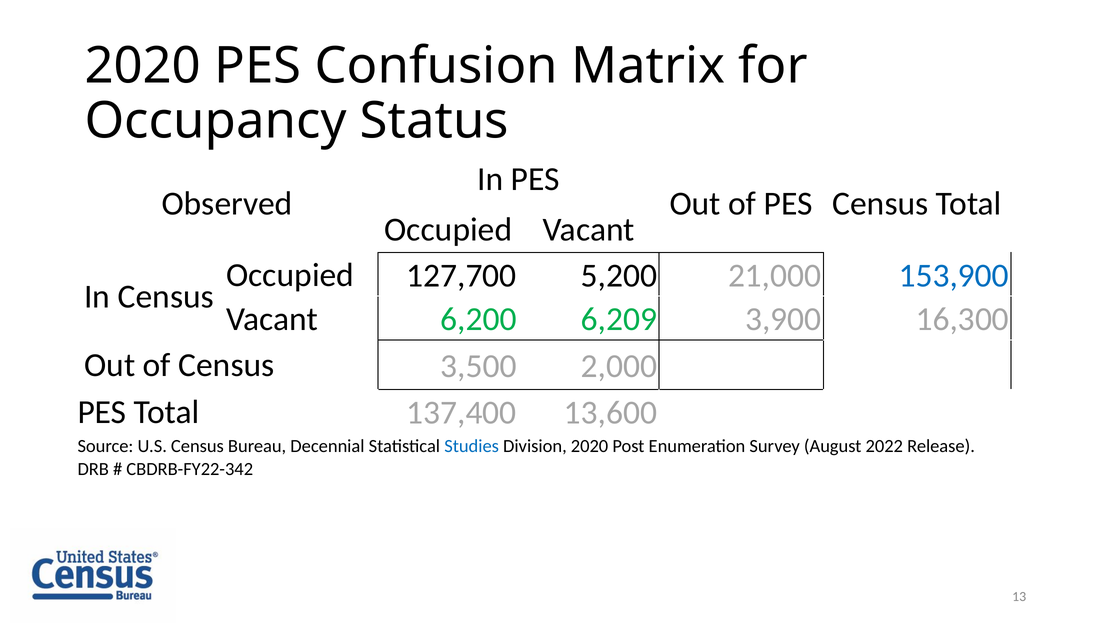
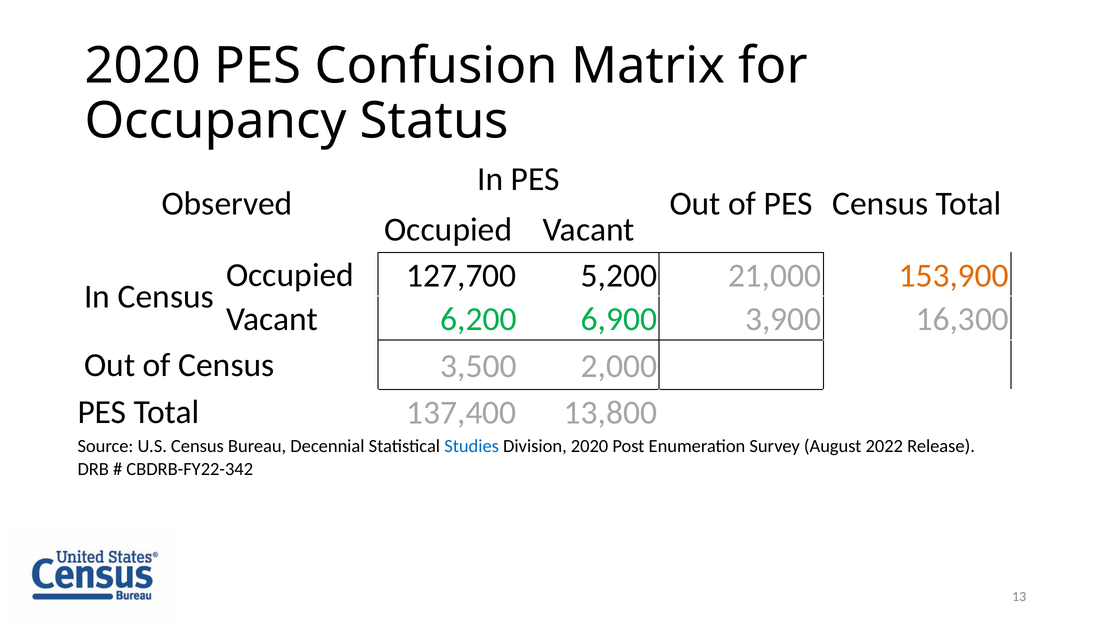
153,900 colour: blue -> orange (954, 276)
6,209: 6,209 -> 6,900 (619, 319)
13,600: 13,600 -> 13,800 (610, 413)
